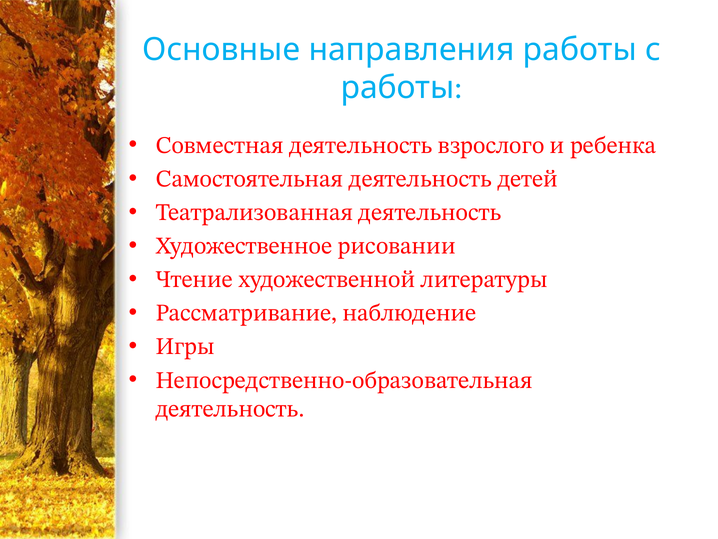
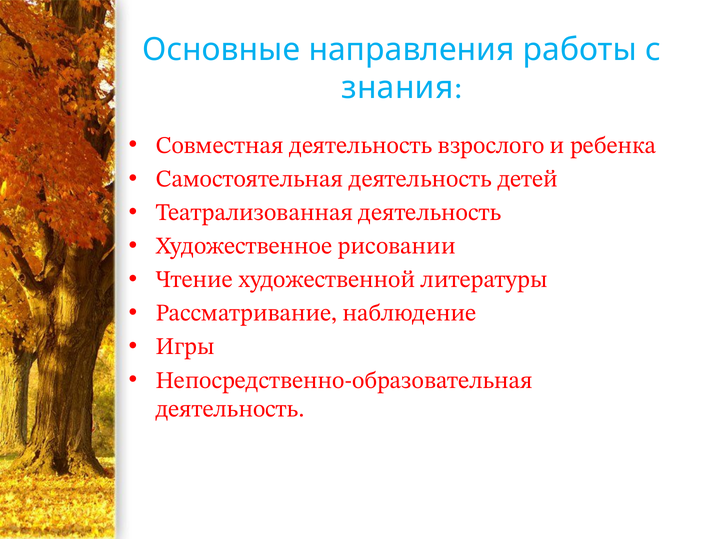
работы: работы -> знания (397, 88)
